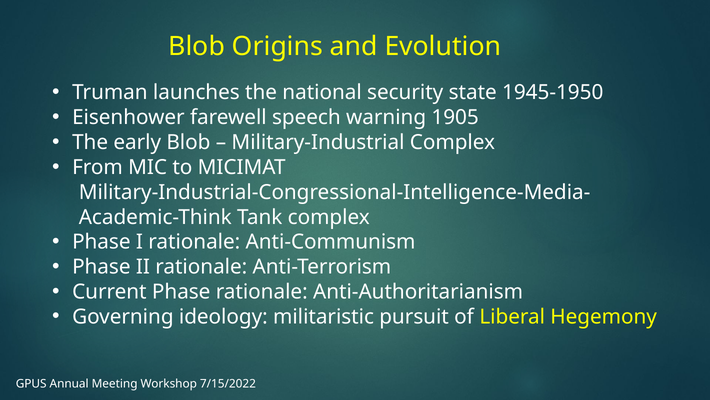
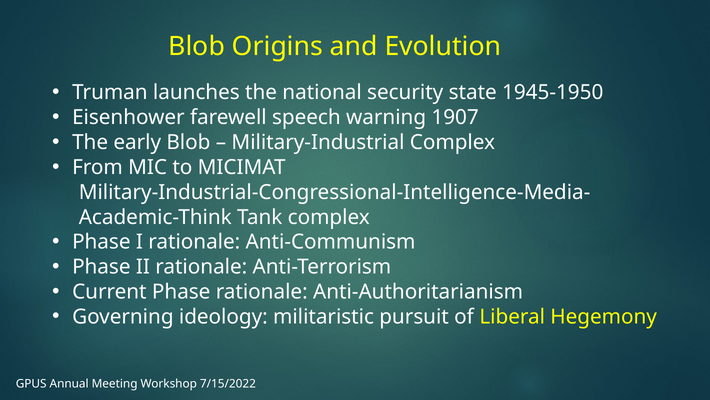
1905: 1905 -> 1907 (455, 117)
